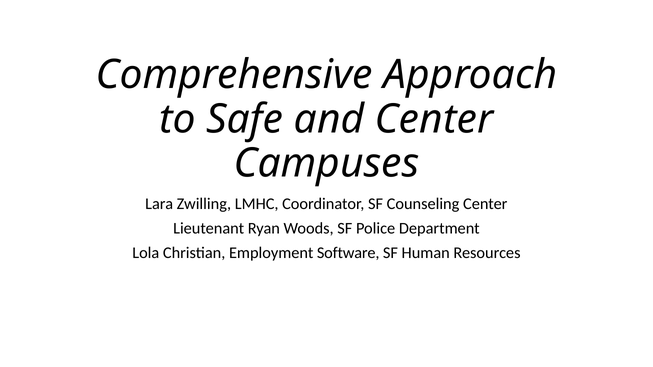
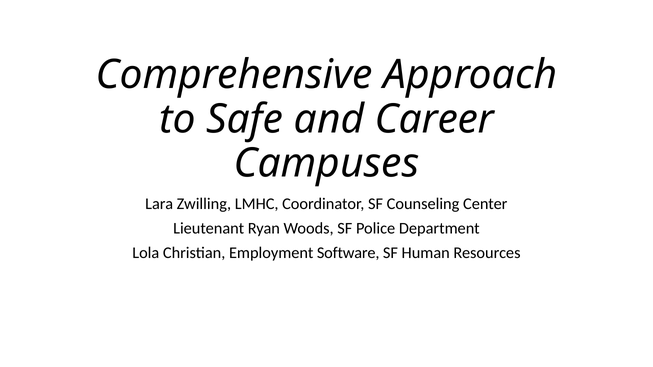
and Center: Center -> Career (434, 119)
